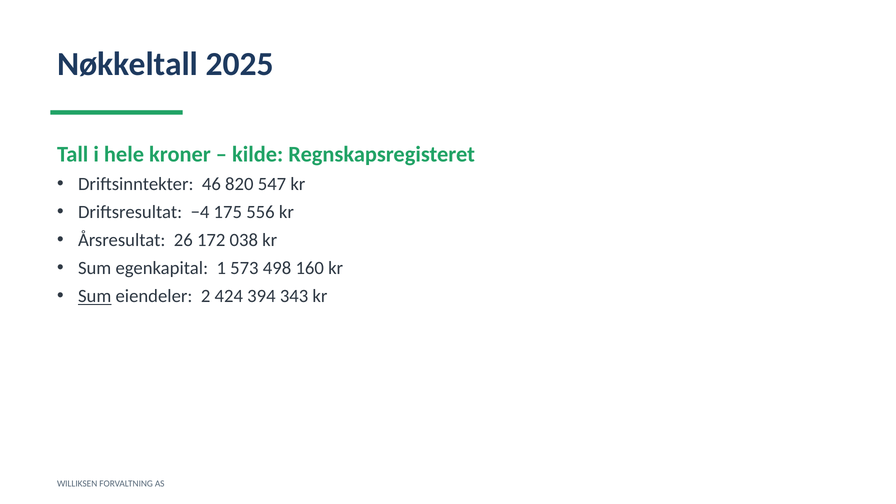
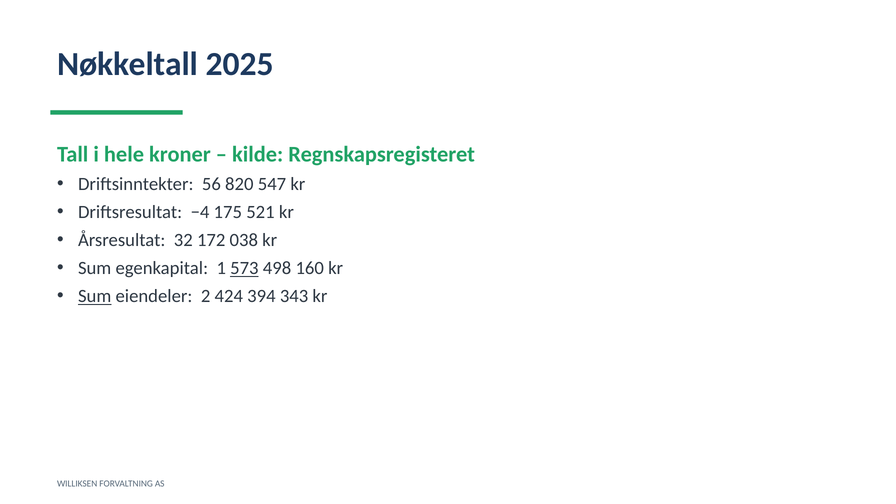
46: 46 -> 56 (211, 184)
556: 556 -> 521 (260, 212)
26: 26 -> 32 (183, 240)
573 underline: none -> present (244, 268)
